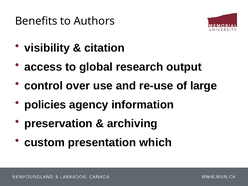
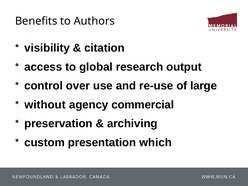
policies: policies -> without (45, 105)
information: information -> commercial (143, 105)
